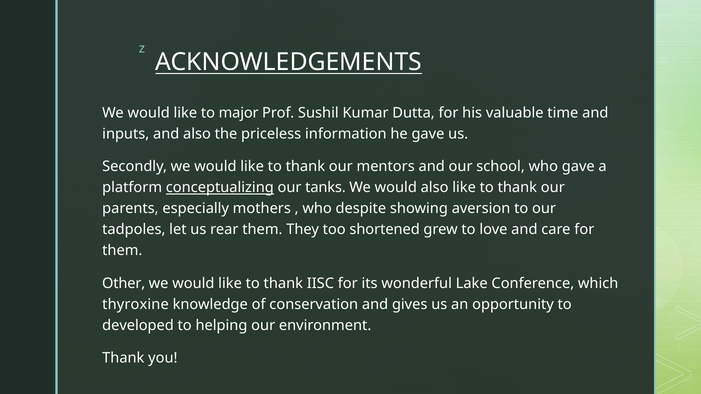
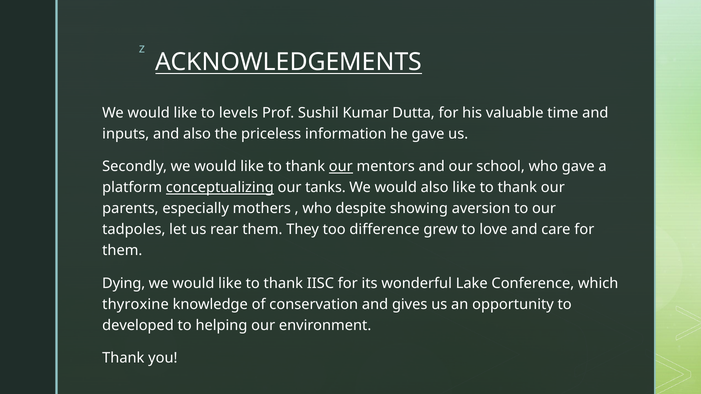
major: major -> levels (239, 113)
our underline: none -> present (341, 167)
shortened: shortened -> difference (385, 230)
Other: Other -> Dying (124, 284)
